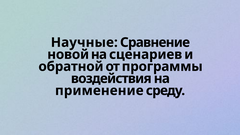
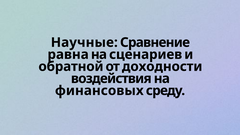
новой: новой -> равна (68, 54)
программы: программы -> доходности (162, 67)
применение: применение -> финансовых (99, 91)
